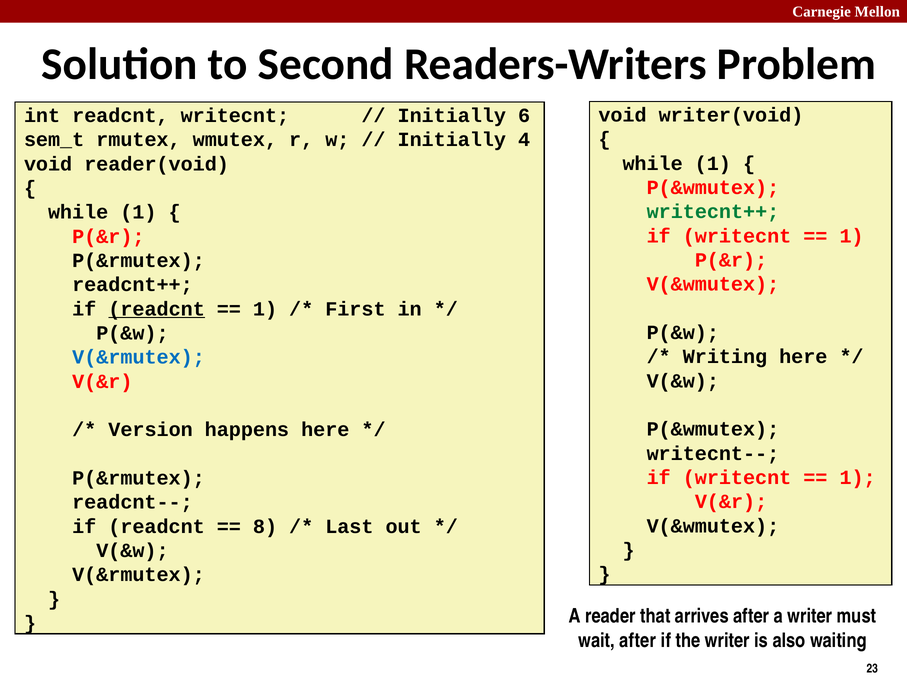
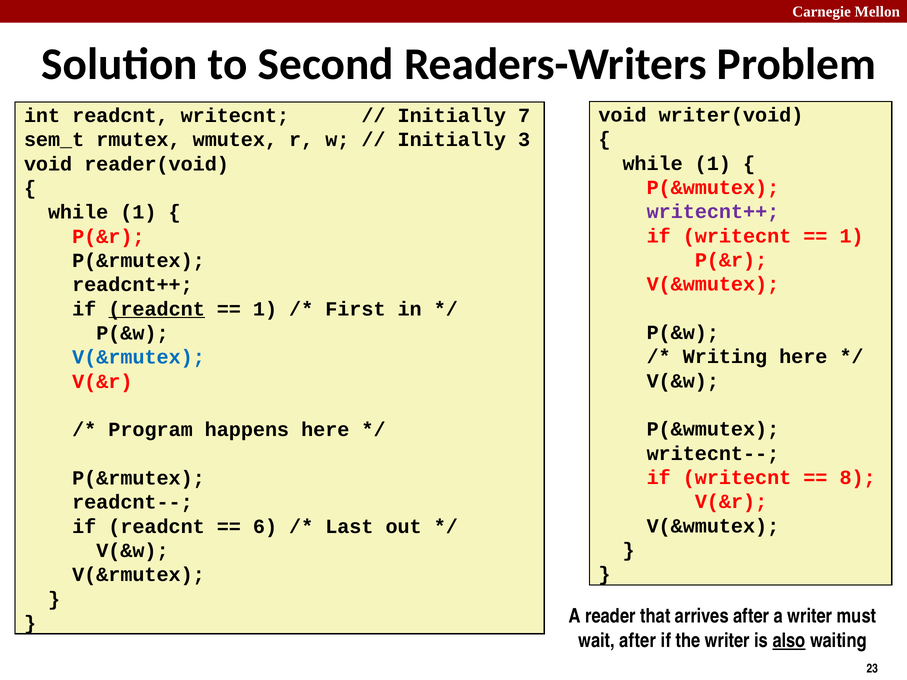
6: 6 -> 7 (524, 116)
4: 4 -> 3 (524, 140)
writecnt++ colour: green -> purple (713, 212)
Version: Version -> Program (151, 430)
1: 1 -> 8 (858, 478)
8: 8 -> 6 (265, 527)
also underline: none -> present (789, 641)
